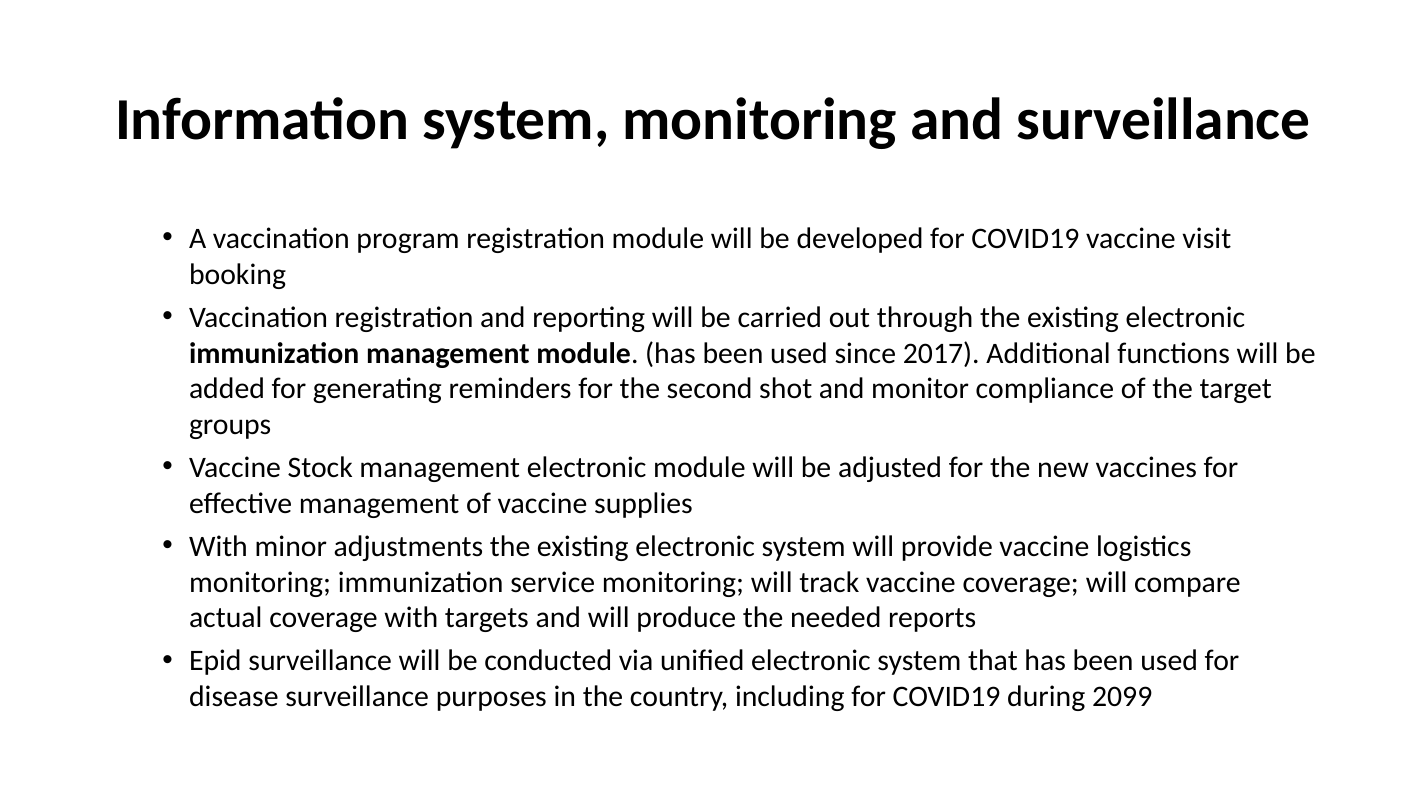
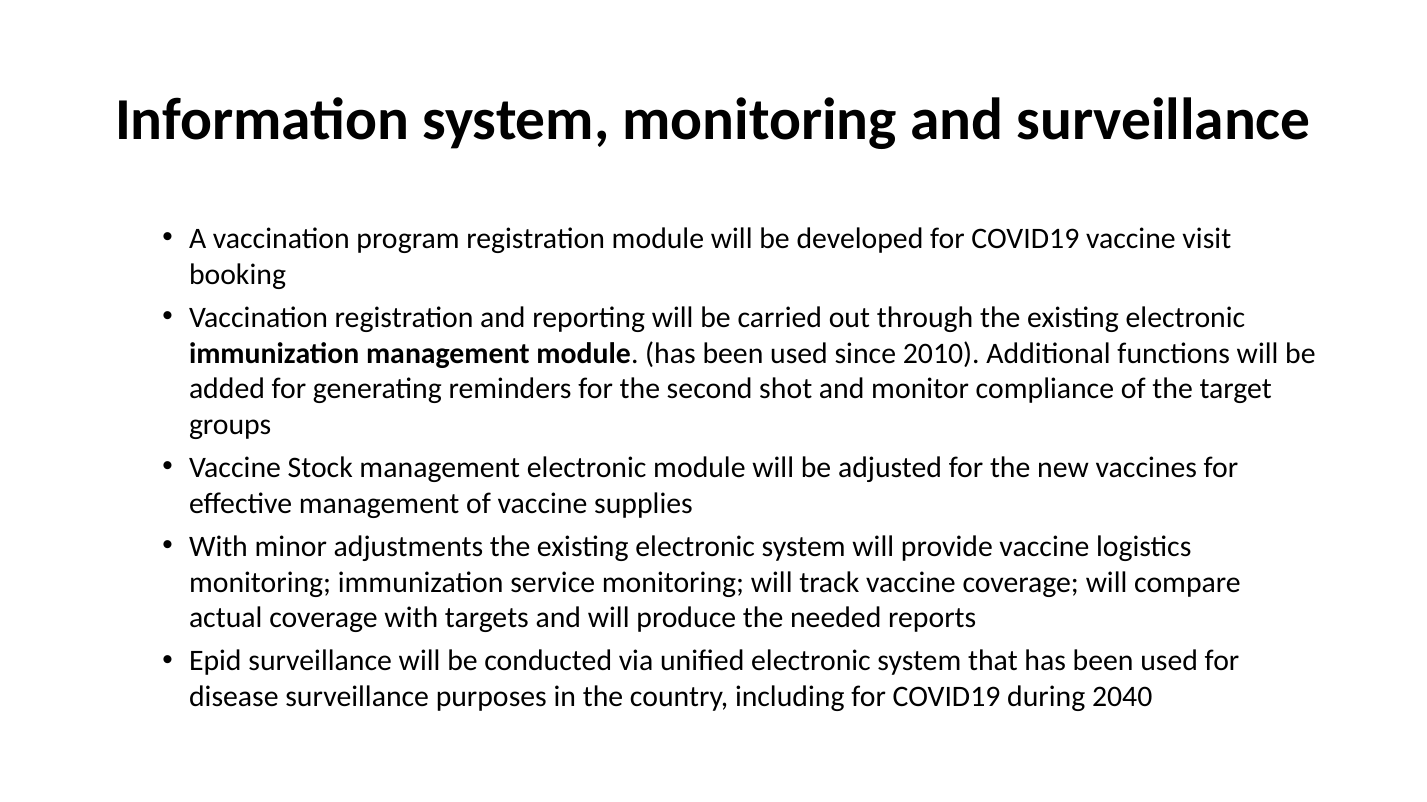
2017: 2017 -> 2010 (941, 354)
2099: 2099 -> 2040 (1122, 697)
